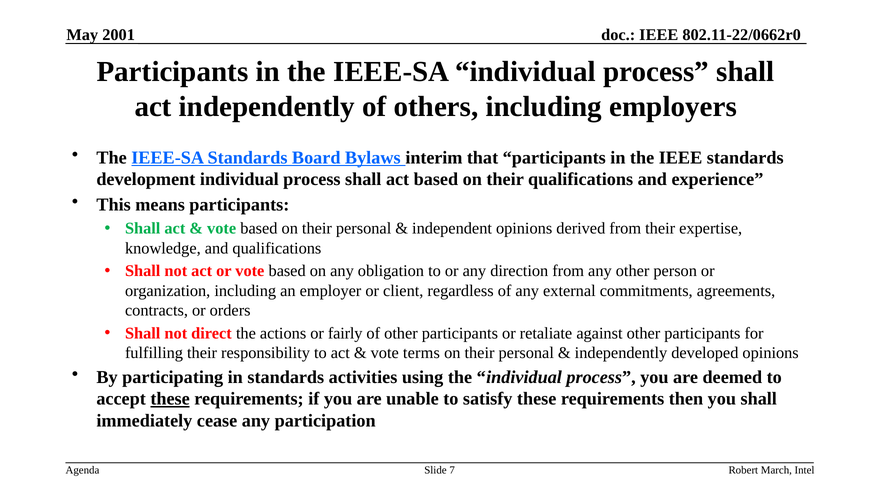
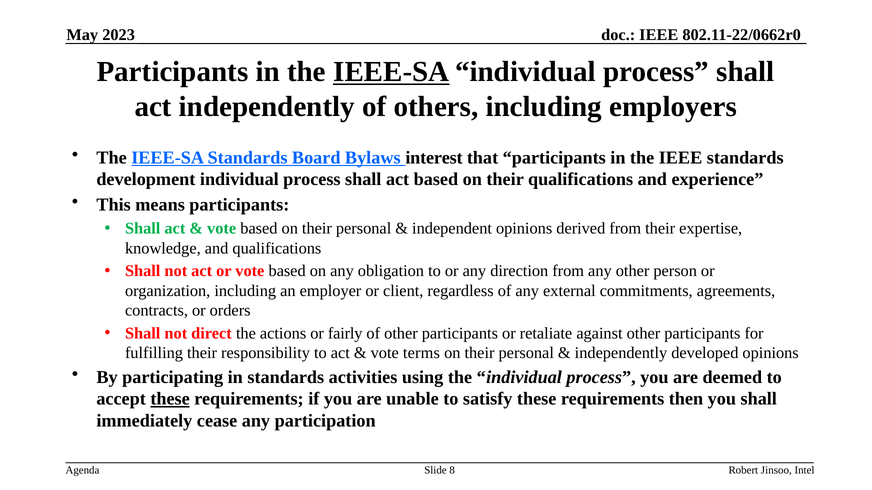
2001: 2001 -> 2023 (119, 35)
IEEE-SA underline: none -> present (391, 72)
interim: interim -> interest (434, 158)
7: 7 -> 8 (452, 470)
March: March -> Jinsoo (776, 470)
